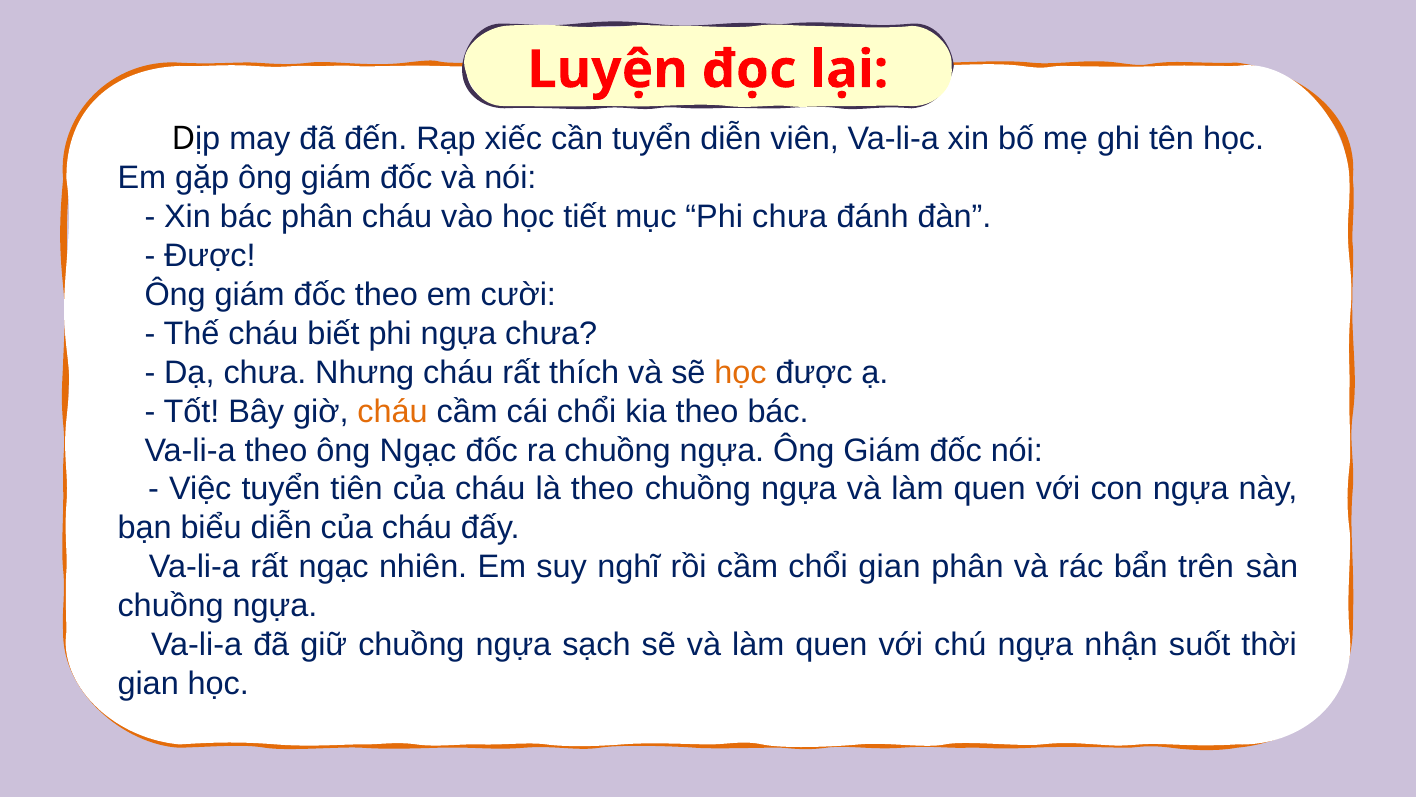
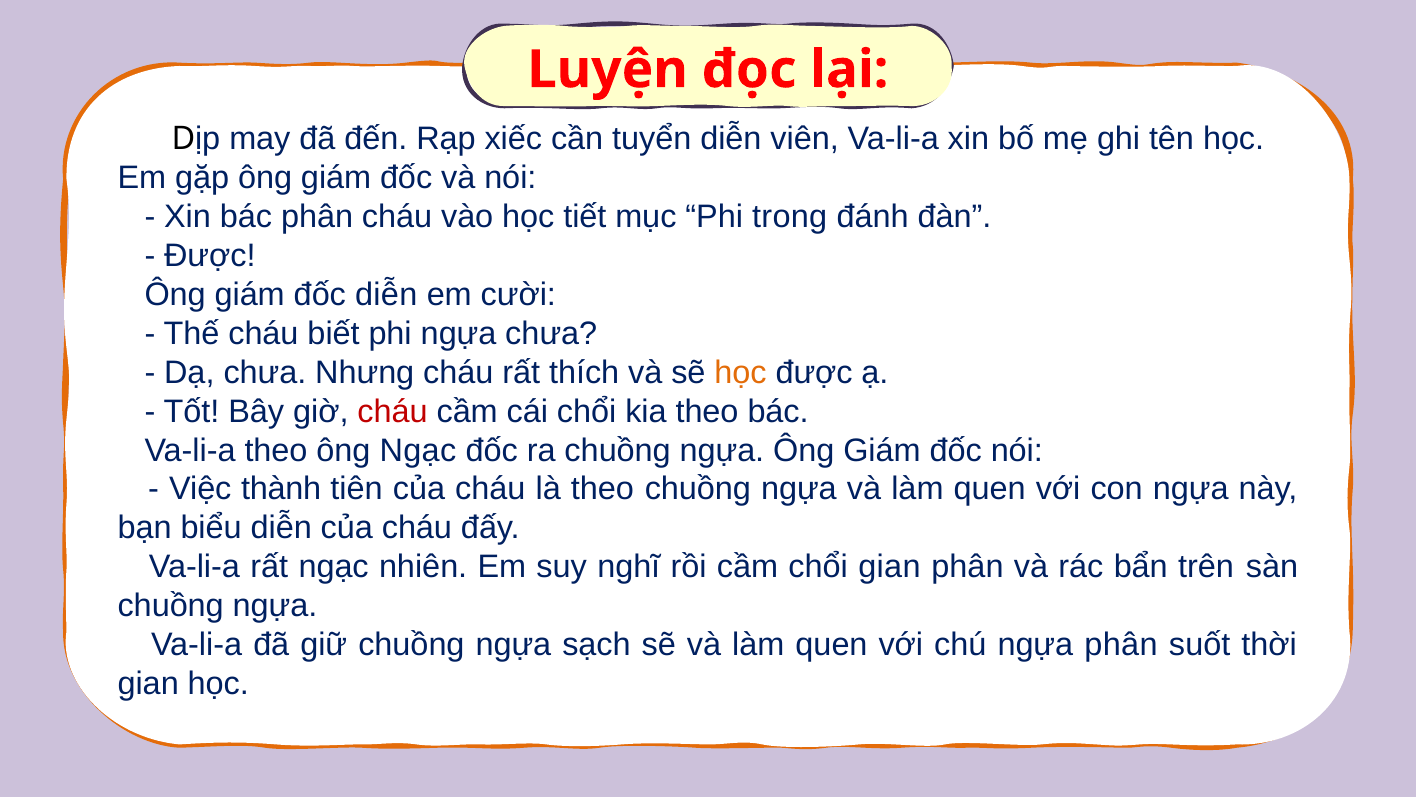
Phi chưa: chưa -> trong (790, 216)
đốc theo: theo -> diễn (386, 294)
cháu colour: orange -> red (392, 411)
Việc tuyển: tuyển -> thành (281, 489)
ngựa nhận: nhận -> phân (1121, 645)
